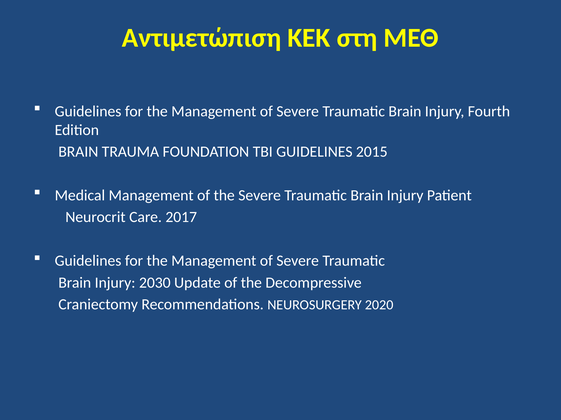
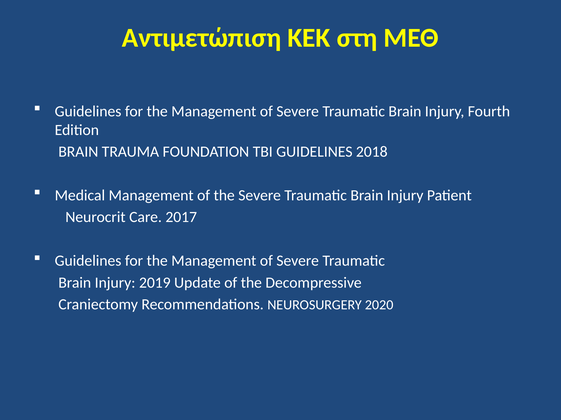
2015: 2015 -> 2018 (372, 152)
2030: 2030 -> 2019 (155, 283)
